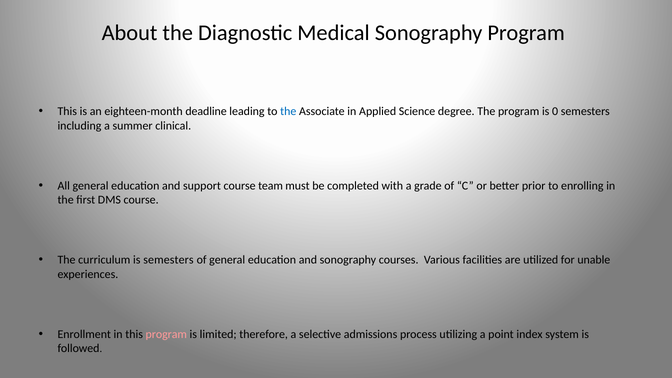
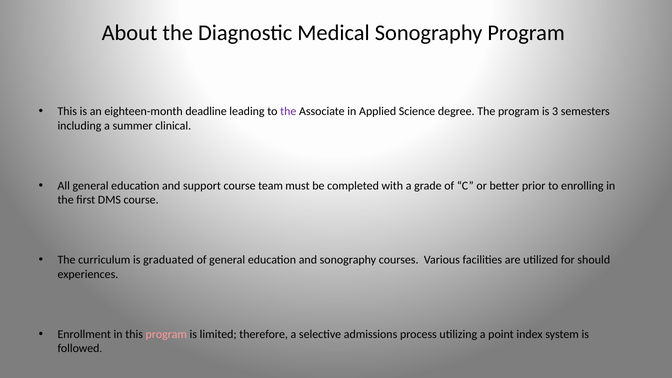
the colour: blue -> purple (288, 112)
0: 0 -> 3 (555, 112)
is semesters: semesters -> graduated (168, 260)
unable: unable -> should (594, 260)
